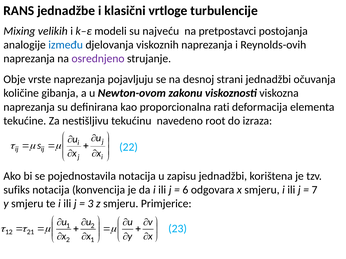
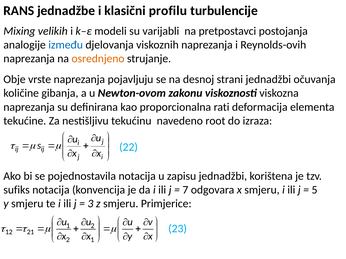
vrtloge: vrtloge -> profilu (168, 11)
najveću: najveću -> varijabli (161, 31)
osrednjeno colour: purple -> orange (98, 59)
6: 6 -> 7 (185, 190)
7: 7 -> 5 (315, 190)
